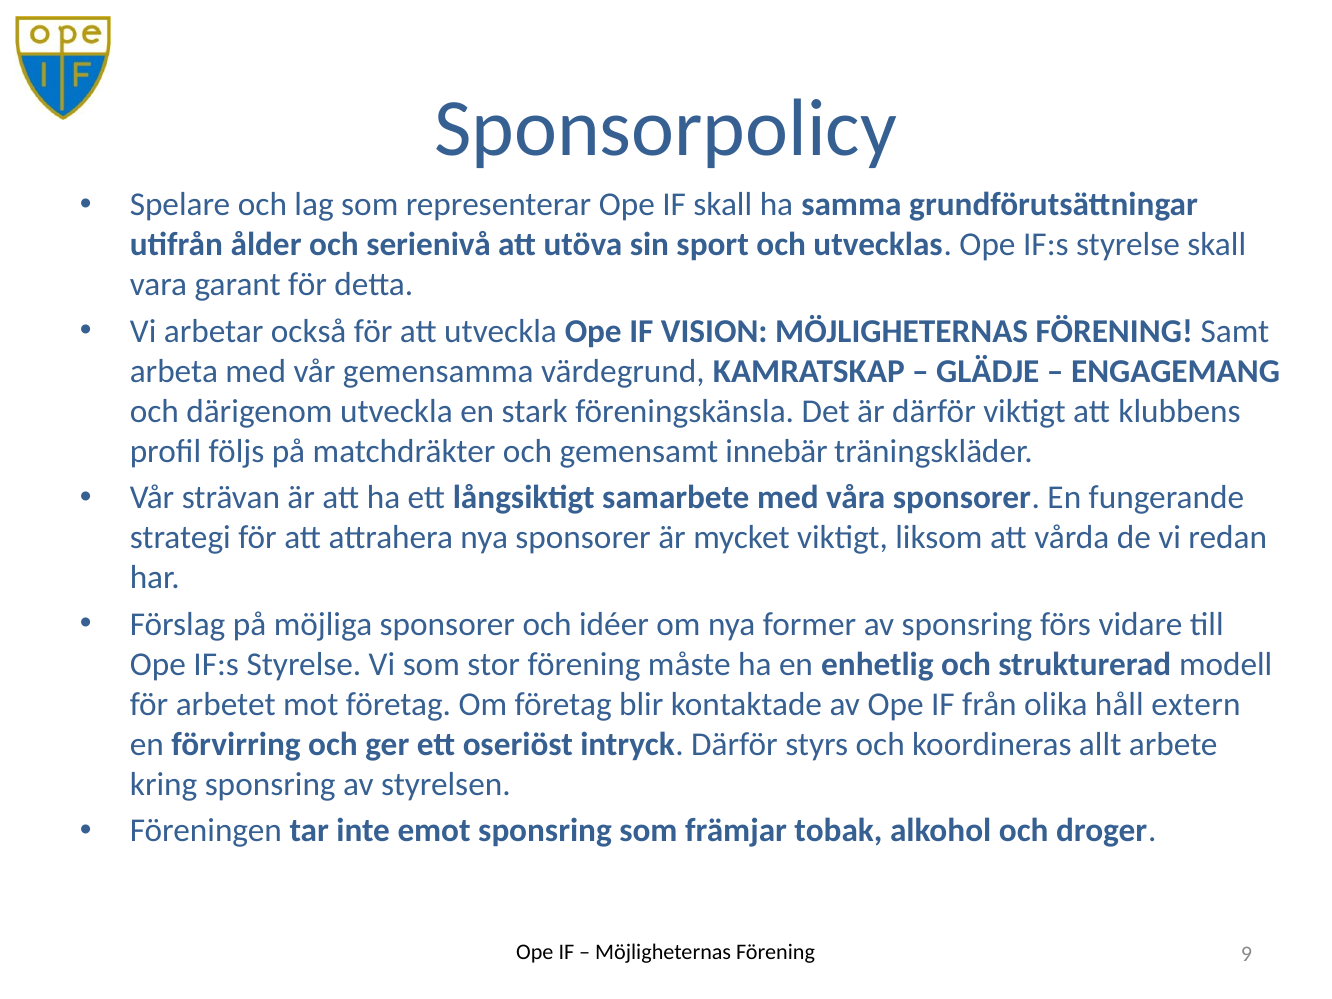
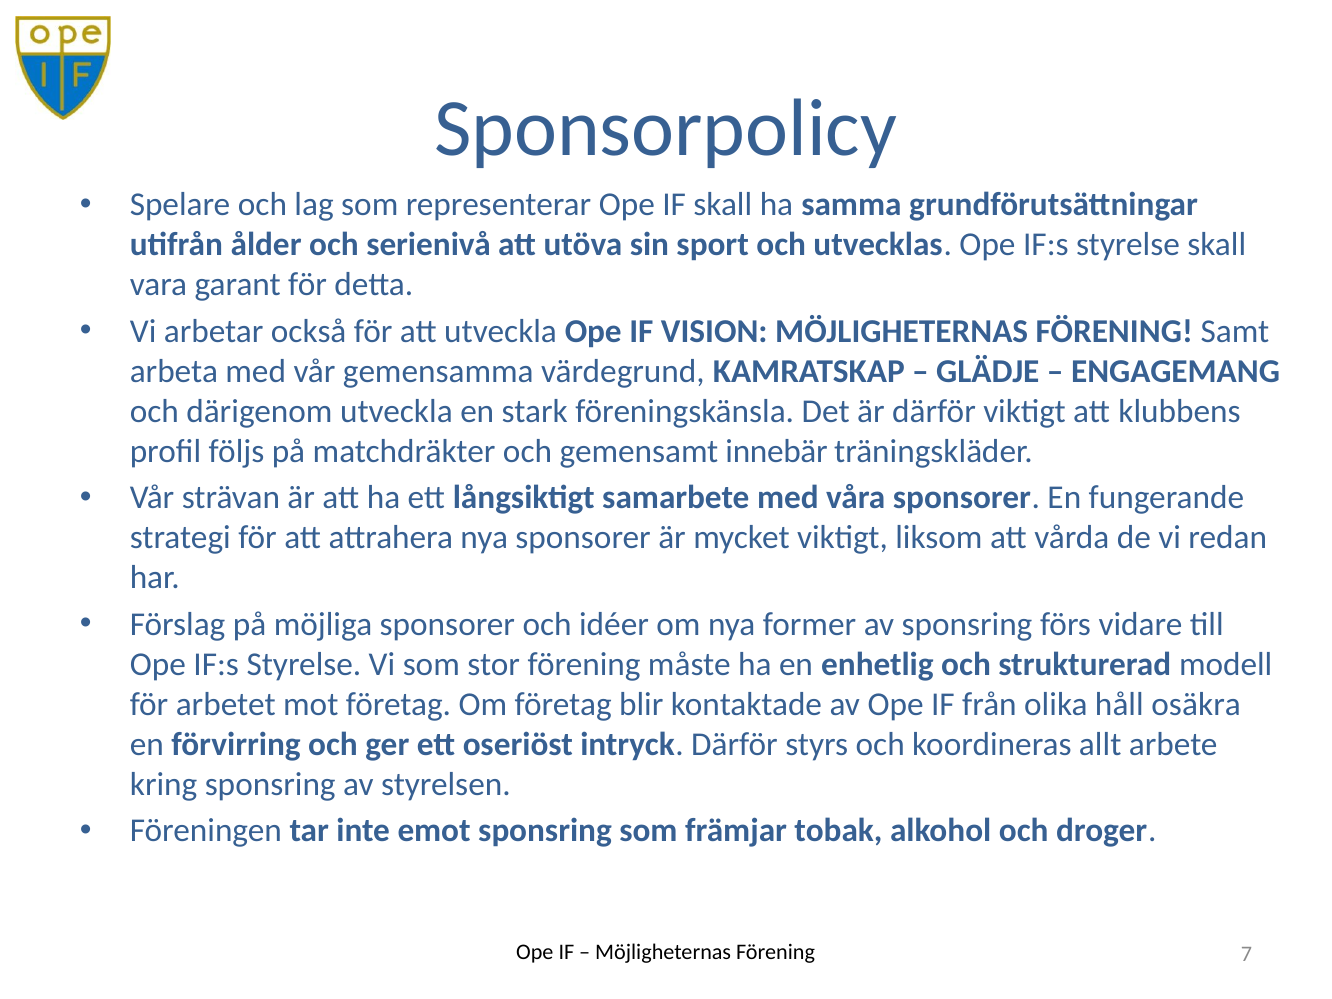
extern: extern -> osäkra (1196, 704)
9: 9 -> 7 (1247, 954)
